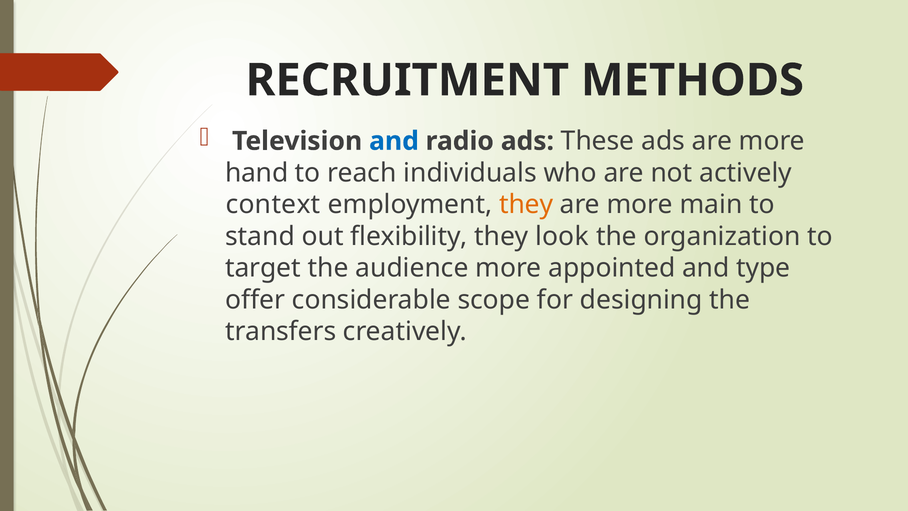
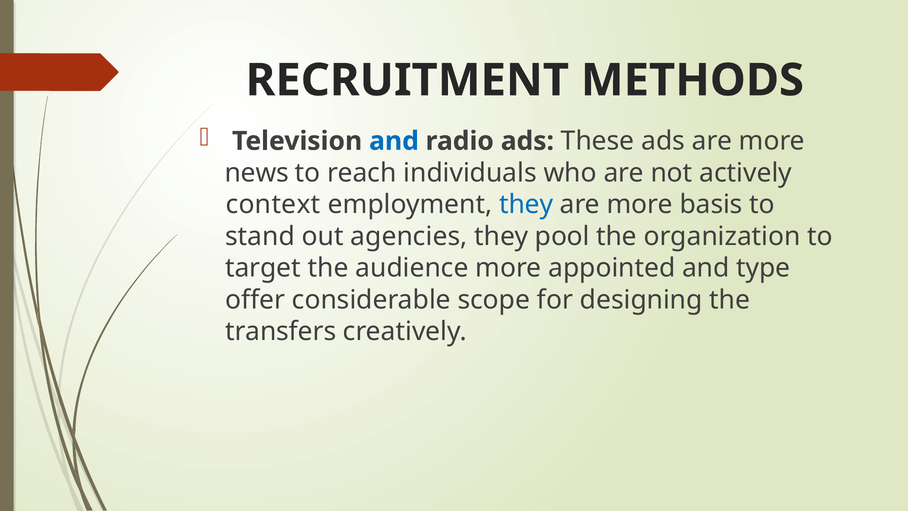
hand: hand -> news (257, 173)
they colour: orange -> blue (526, 204)
main: main -> basis (711, 204)
flexibility: flexibility -> agencies (409, 236)
look: look -> pool (562, 236)
